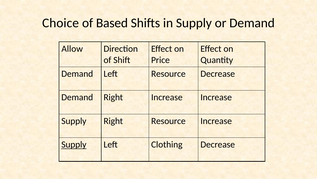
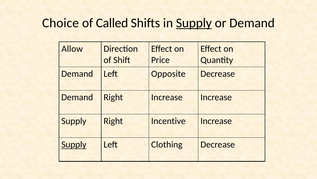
Based: Based -> Called (112, 23)
Supply underline: none -> present (194, 23)
Left Resource: Resource -> Opposite (168, 74)
Right Resource: Resource -> Incentive (168, 121)
